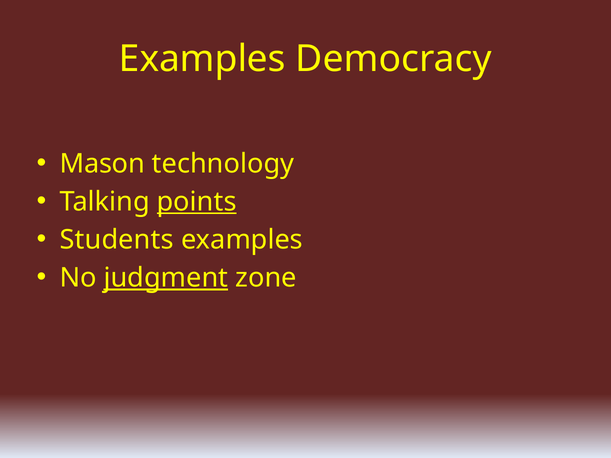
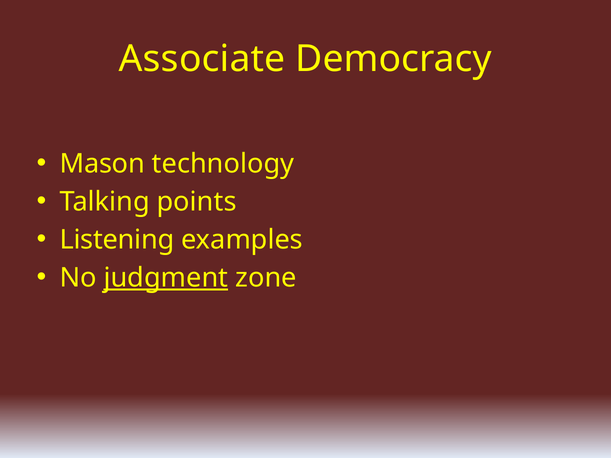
Examples: Examples -> Associate (202, 59)
points underline: present -> none (197, 202)
Students: Students -> Listening (117, 240)
